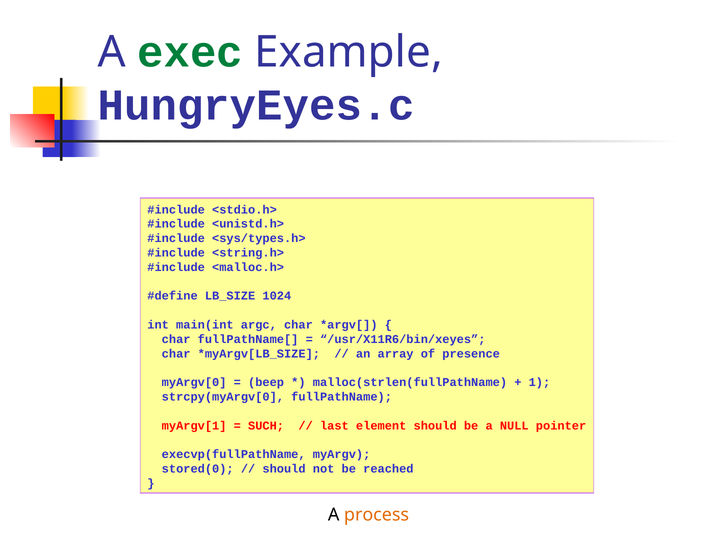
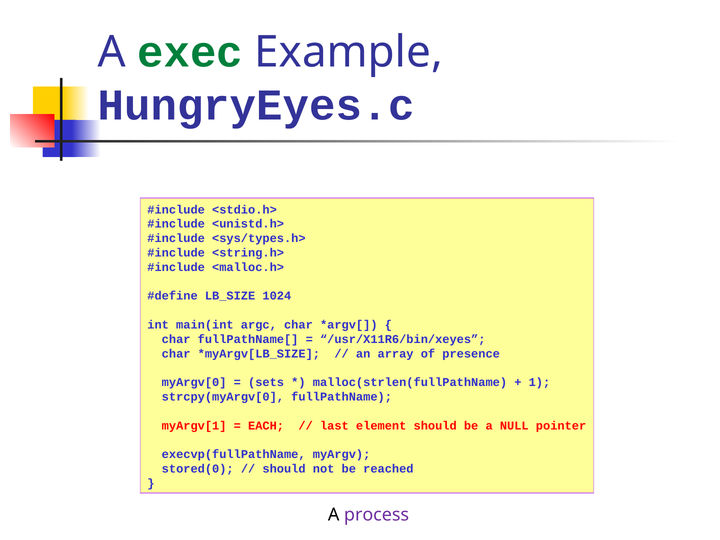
beep: beep -> sets (266, 382)
SUCH: SUCH -> EACH (266, 426)
process colour: orange -> purple (377, 515)
